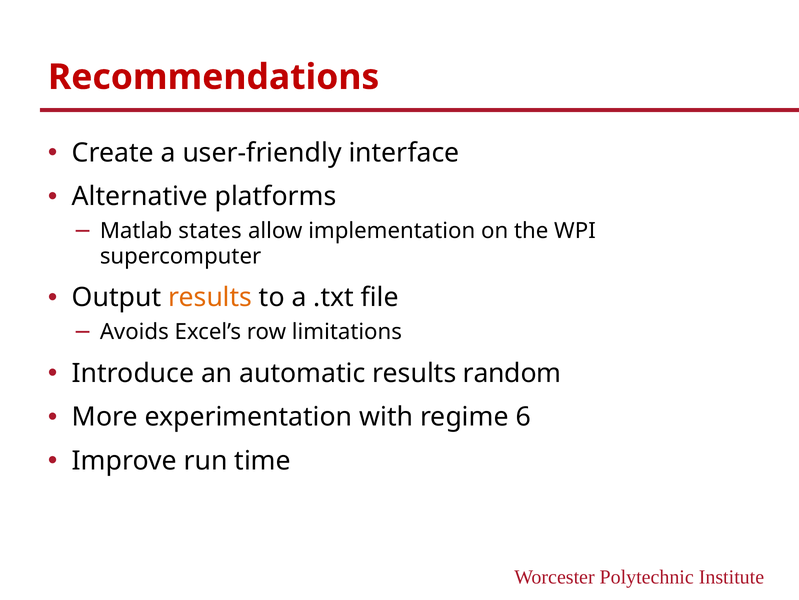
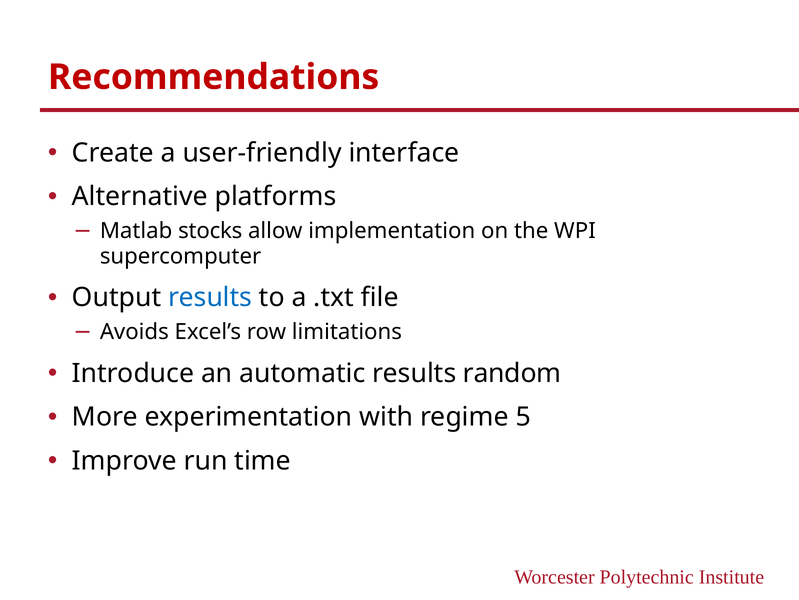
states: states -> stocks (210, 231)
results colour: orange -> blue (210, 297)
6: 6 -> 5 (523, 417)
